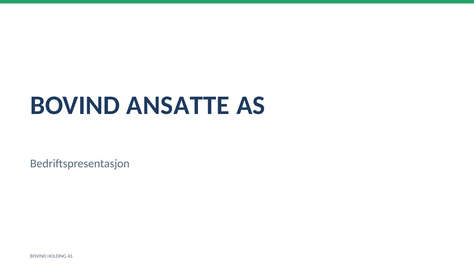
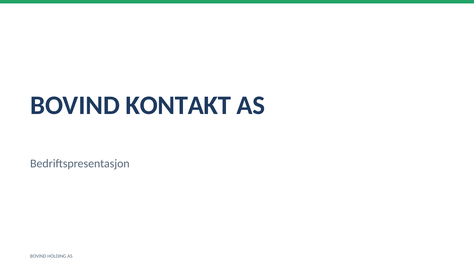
ANSATTE: ANSATTE -> KONTAKT (178, 105)
